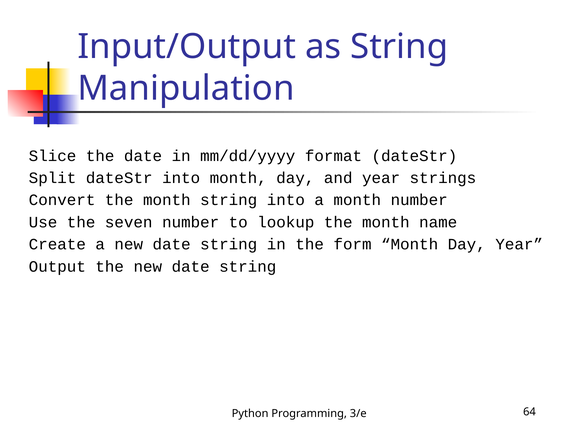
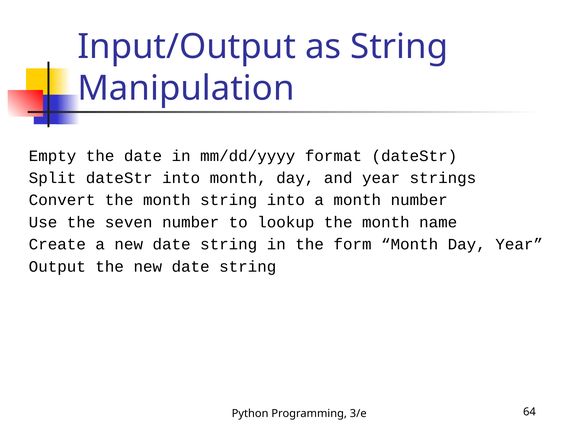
Slice: Slice -> Empty (53, 156)
